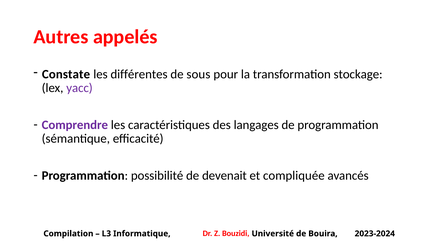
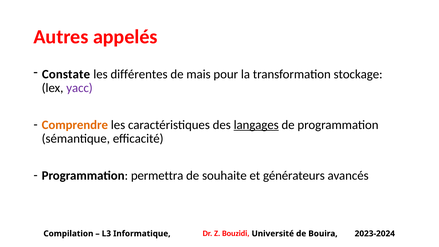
sous: sous -> mais (198, 74)
Comprendre colour: purple -> orange (75, 125)
langages underline: none -> present (256, 125)
possibilité: possibilité -> permettra (157, 176)
devenait: devenait -> souhaite (224, 176)
compliquée: compliquée -> générateurs (294, 176)
